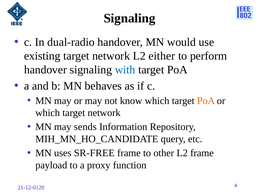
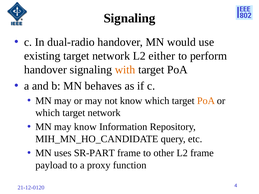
with colour: blue -> orange (125, 70)
may sends: sends -> know (85, 127)
SR-FREE: SR-FREE -> SR-PART (94, 153)
